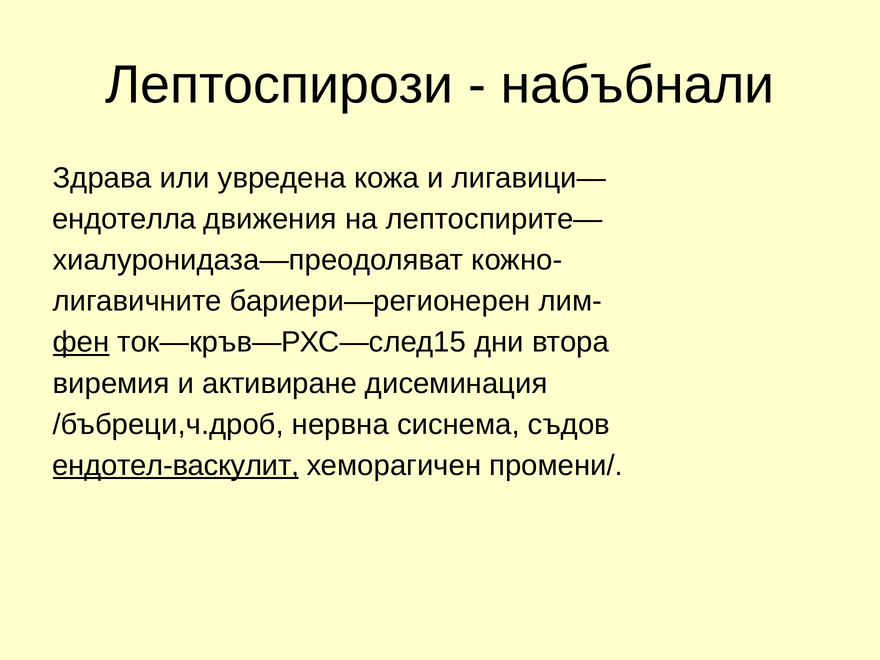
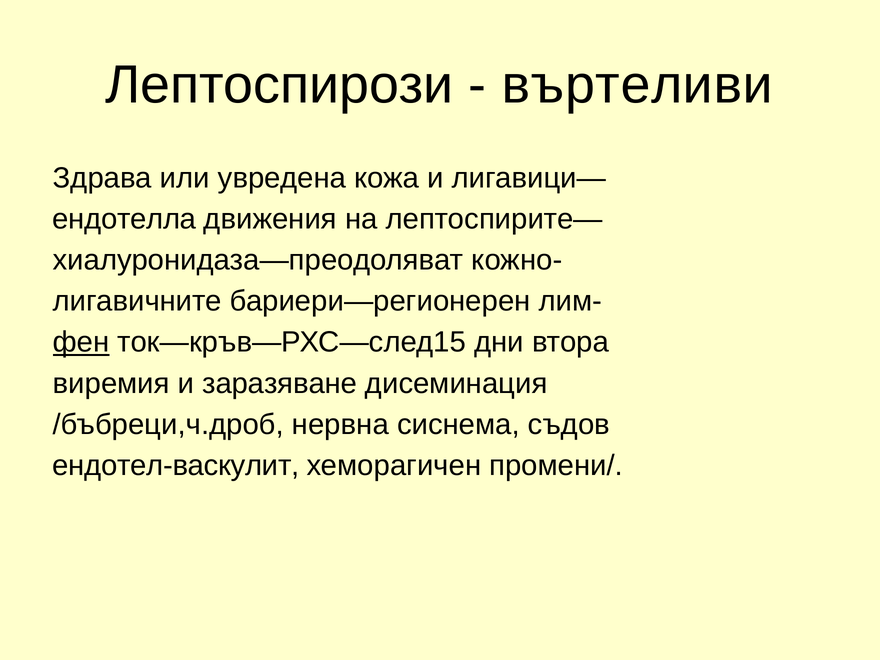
набъбнали: набъбнали -> въртеливи (637, 85)
активиране: активиране -> заразяване (280, 383)
ендотел-васкулит underline: present -> none (176, 465)
